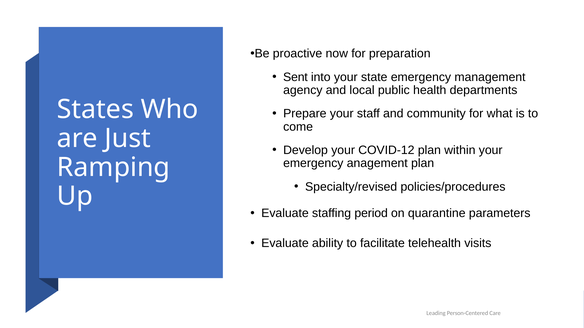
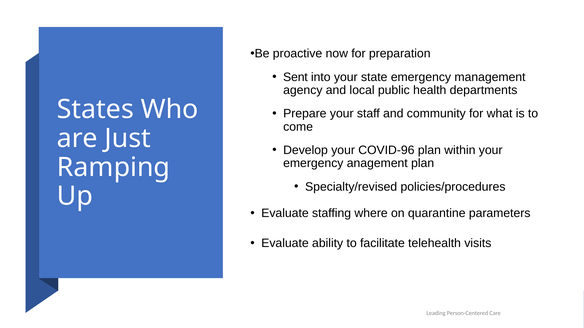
COVID-12: COVID-12 -> COVID-96 (386, 150)
period: period -> where (371, 213)
